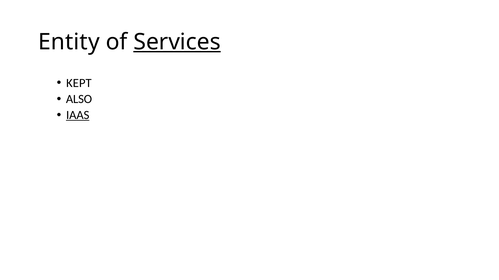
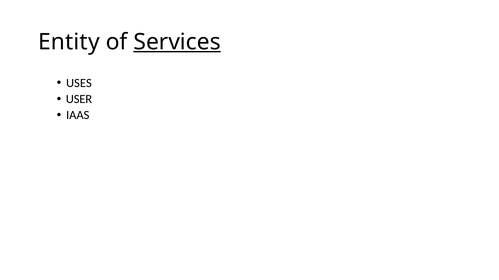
KEPT: KEPT -> USES (79, 83)
ALSO: ALSO -> USER (79, 99)
IAAS underline: present -> none (78, 115)
